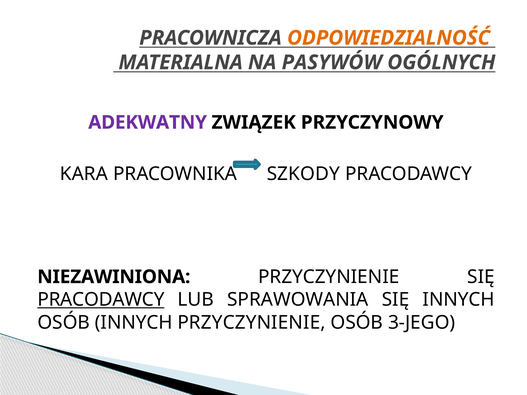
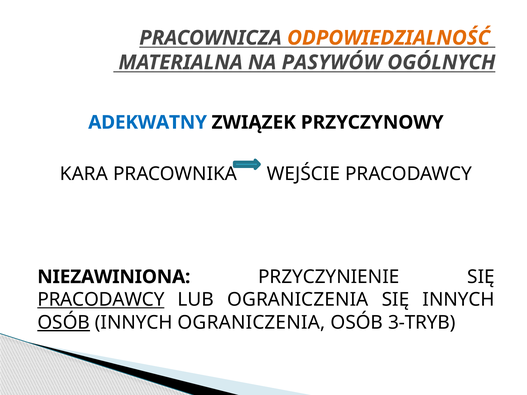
ADEKWATNY colour: purple -> blue (148, 123)
SZKODY: SZKODY -> WEJŚCIE (303, 174)
LUB SPRAWOWANIA: SPRAWOWANIA -> OGRANICZENIA (298, 300)
OSÓB underline: none -> present (64, 323)
INNYCH PRZYCZYNIENIE: PRZYCZYNIENIE -> OGRANICZENIA (251, 323)
3-JEGO: 3-JEGO -> 3-TRYB (422, 323)
